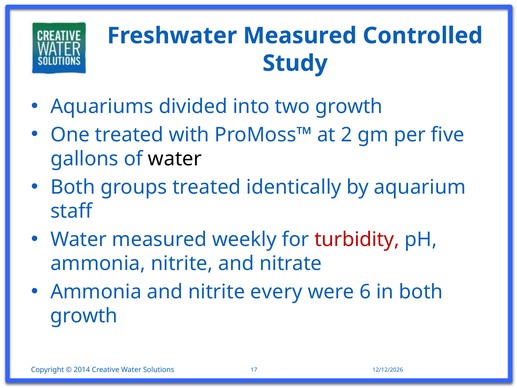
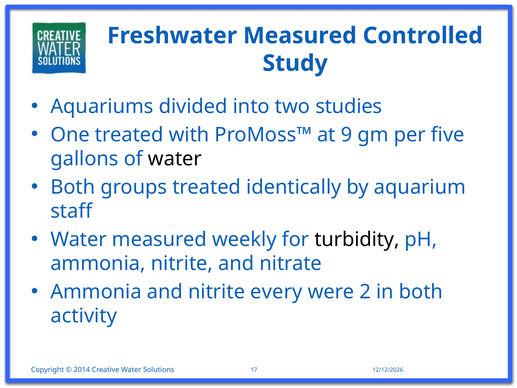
two growth: growth -> studies (349, 107)
2: 2 -> 9 (347, 135)
turbidity colour: red -> black (357, 239)
6: 6 -> 2 (365, 292)
growth: growth -> activity (84, 316)
